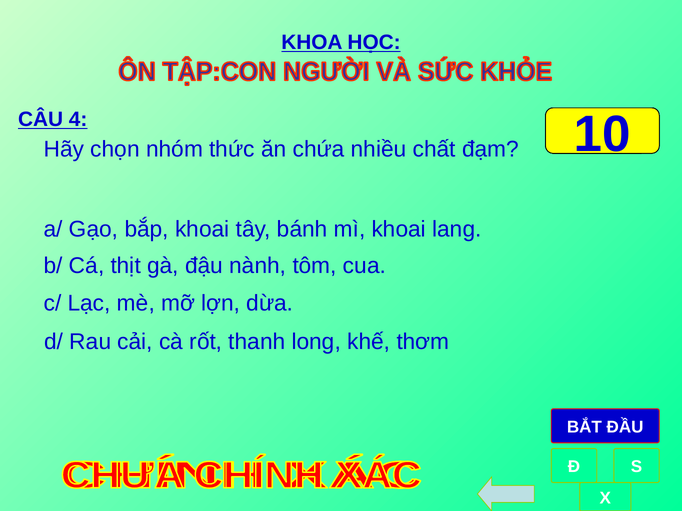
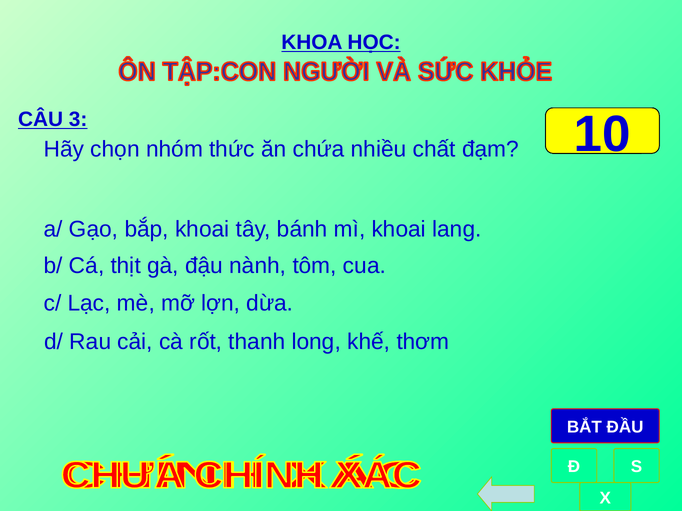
4: 4 -> 3 (78, 120)
